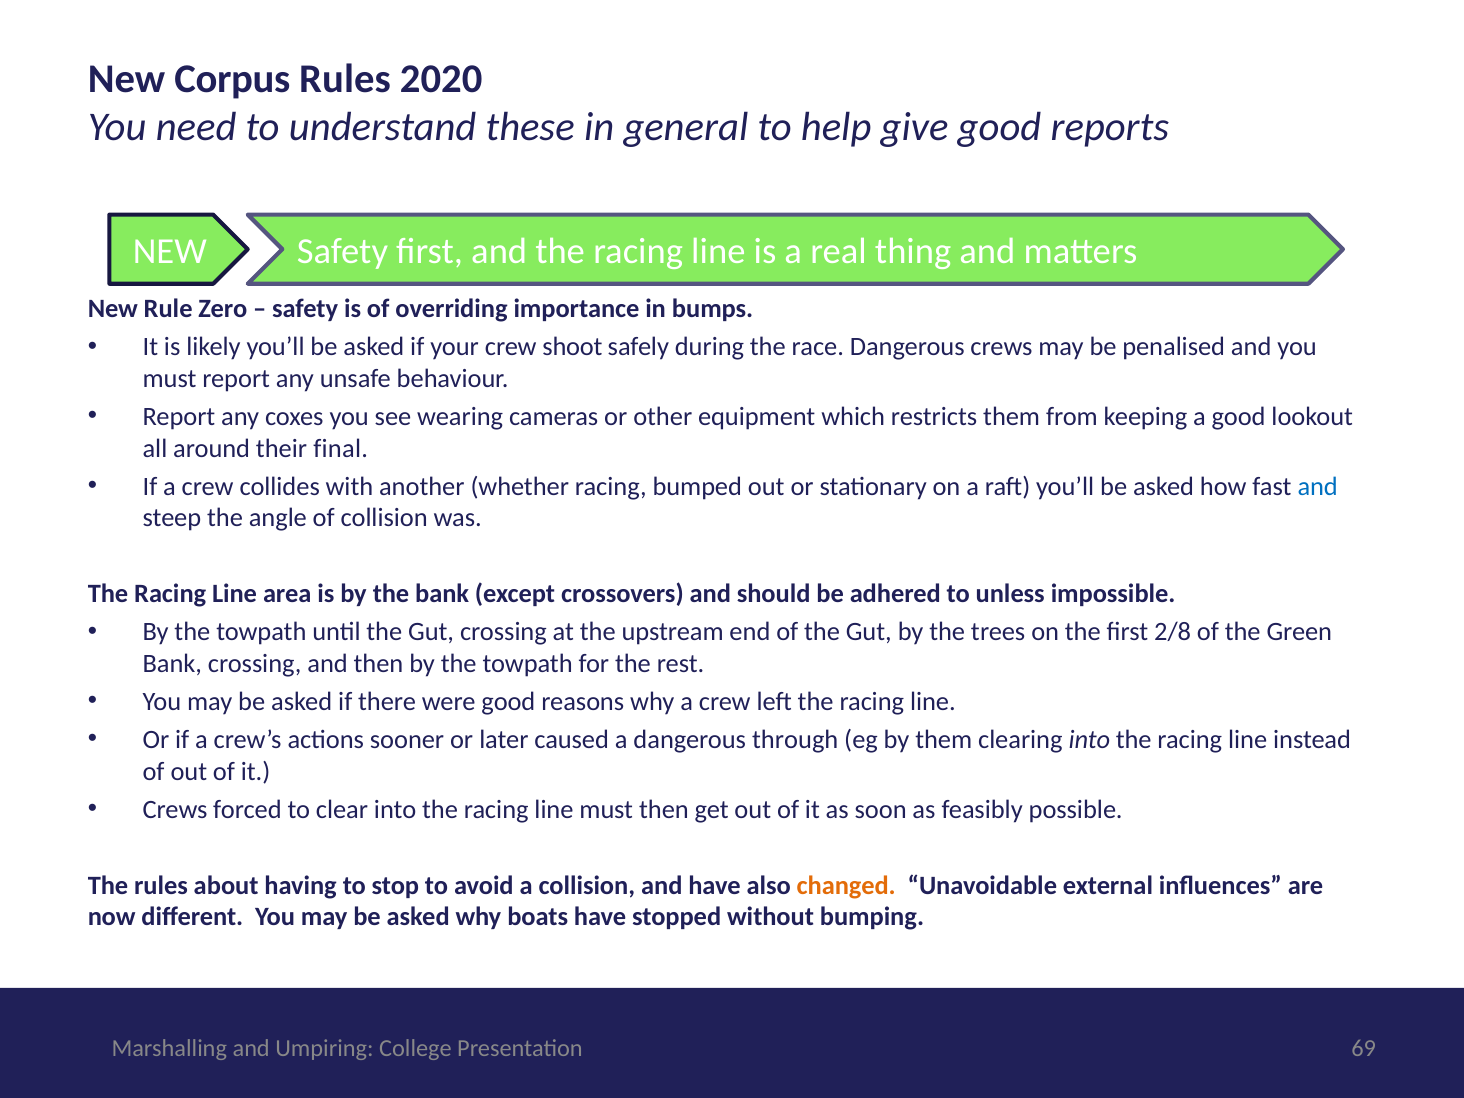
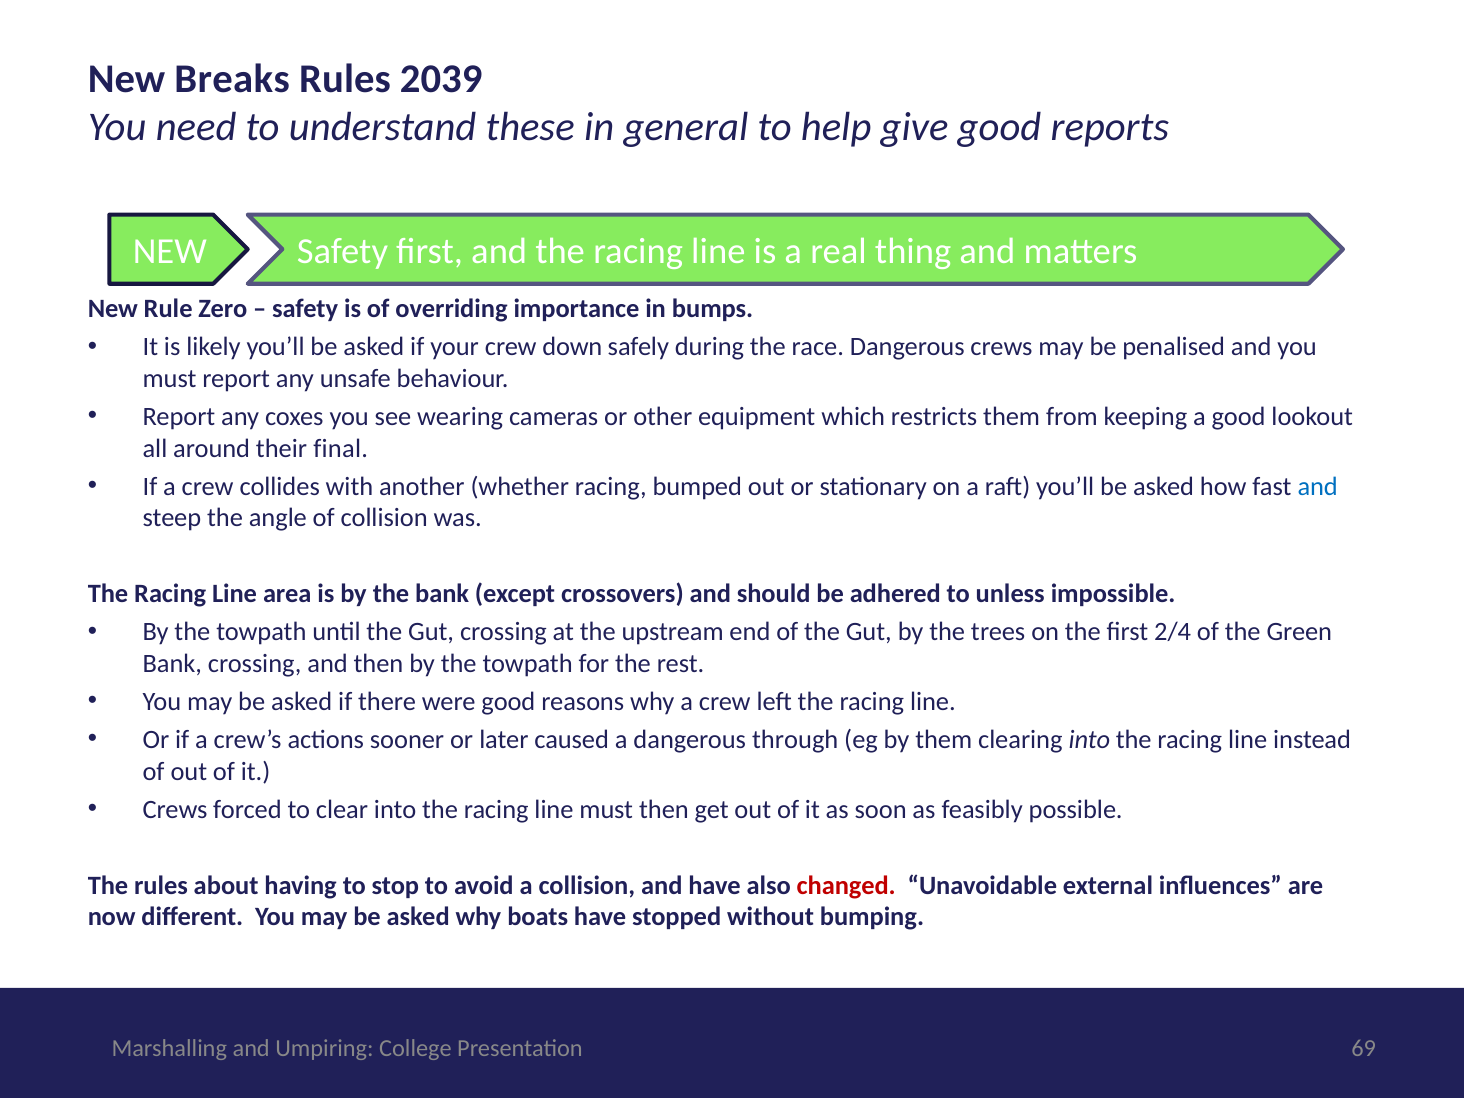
Corpus: Corpus -> Breaks (232, 79)
2020: 2020 -> 2039 (441, 79)
shoot: shoot -> down (572, 347)
2/8: 2/8 -> 2/4 (1173, 632)
changed colour: orange -> red (846, 885)
